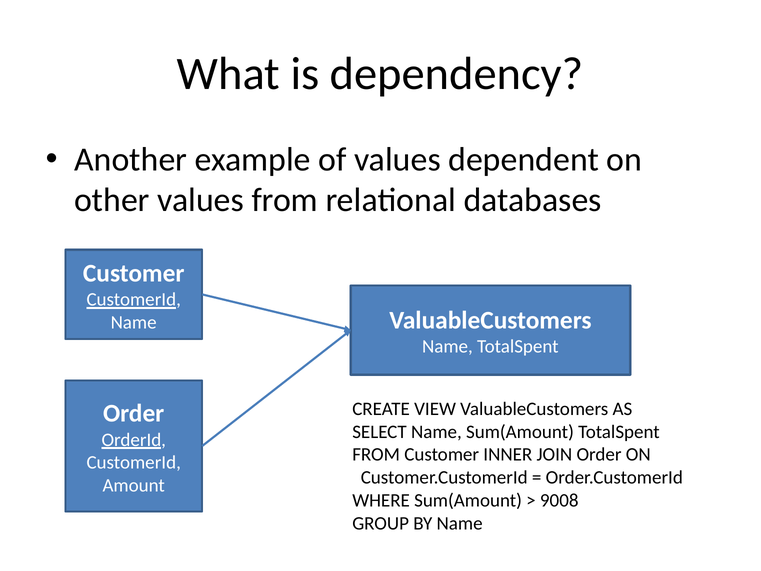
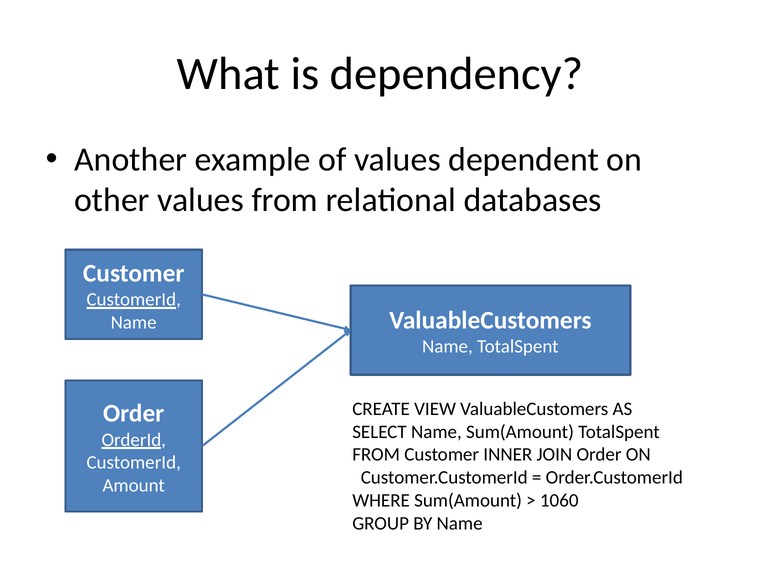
9008: 9008 -> 1060 (559, 500)
